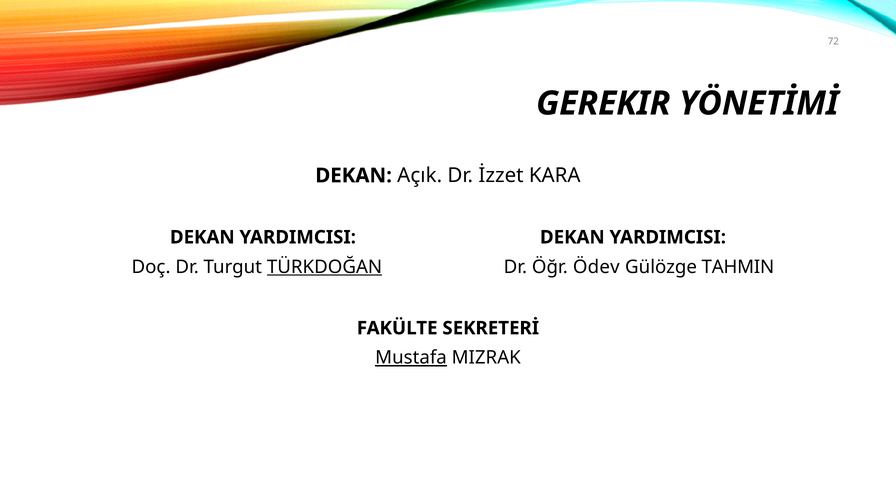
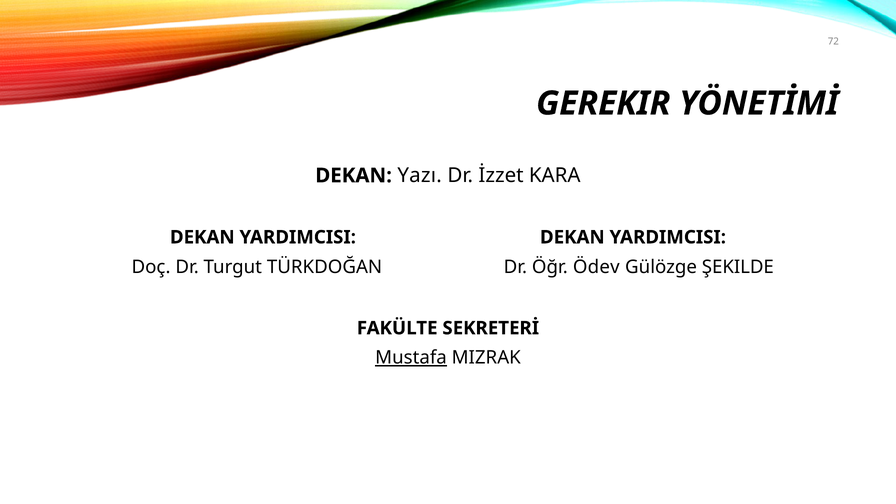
Açık: Açık -> Yazı (420, 176)
TÜRKDOĞAN underline: present -> none (325, 267)
TAHMIN: TAHMIN -> ŞEKILDE (738, 267)
